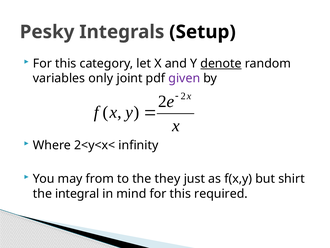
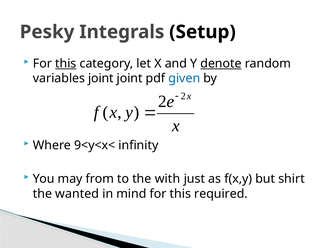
this underline: none -> present (66, 63)
variables only: only -> joint (101, 78)
given colour: purple -> blue (184, 78)
2<y<x<: 2<y<x< -> 9<y<x< (95, 145)
they: they -> with (168, 178)
integral: integral -> wanted (77, 193)
